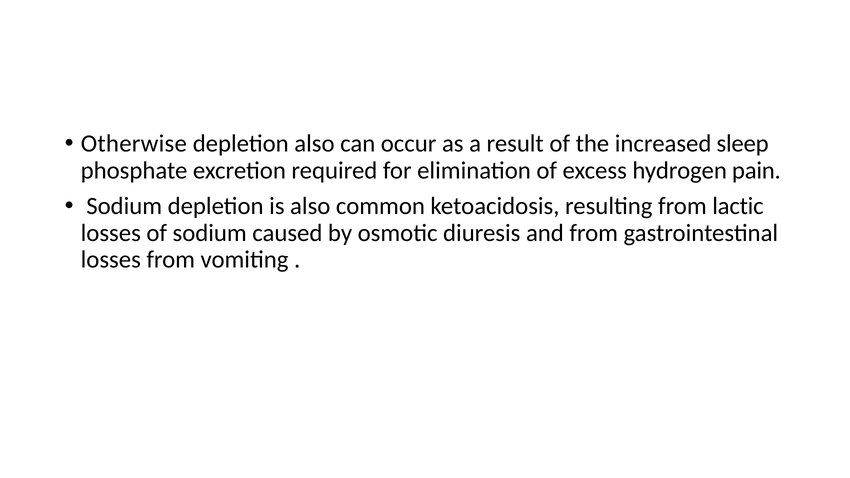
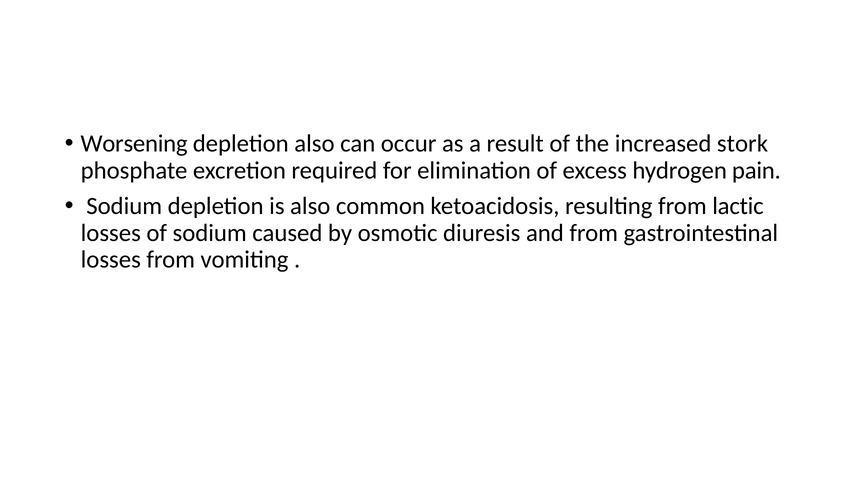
Otherwise: Otherwise -> Worsening (134, 144)
sleep: sleep -> stork (742, 144)
